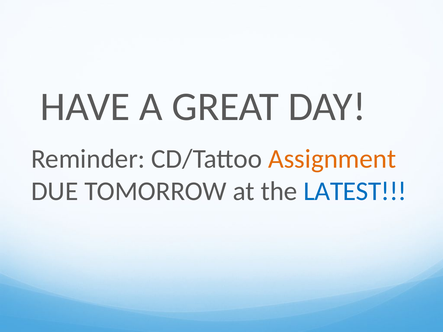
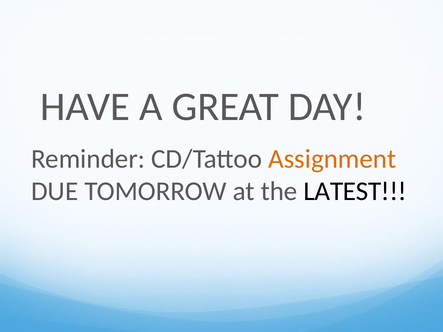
LATEST colour: blue -> black (355, 191)
